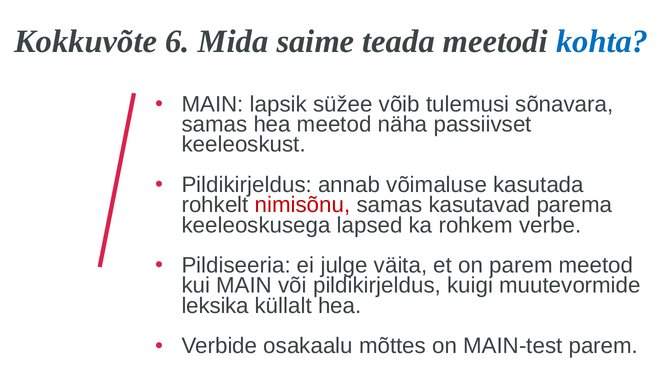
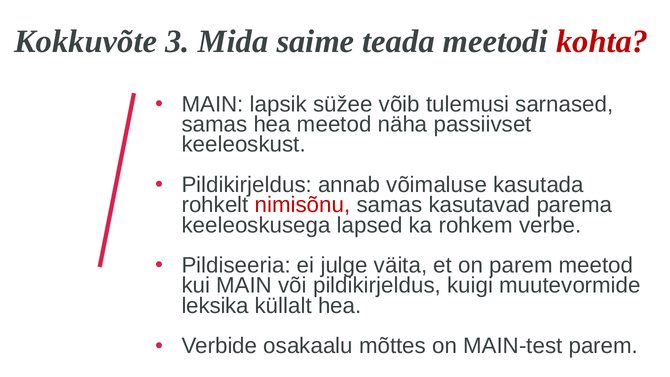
6: 6 -> 3 (177, 41)
kohta colour: blue -> red (602, 41)
sõnavara: sõnavara -> sarnased (564, 104)
